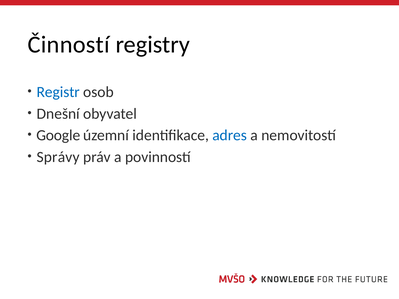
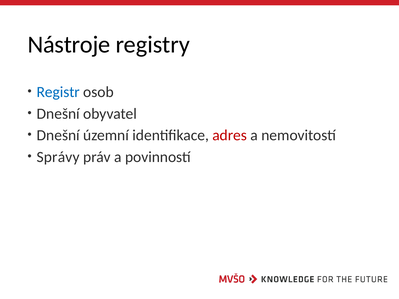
Činností: Činností -> Nástroje (69, 45)
Google: Google -> Dnešní (58, 135)
adres colour: blue -> red (230, 135)
